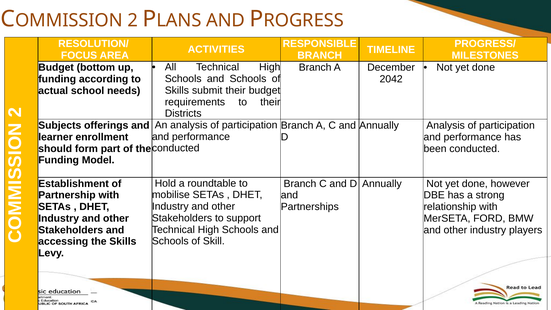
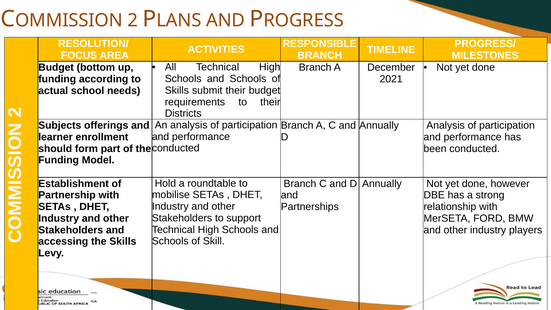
2042: 2042 -> 2021 (391, 79)
